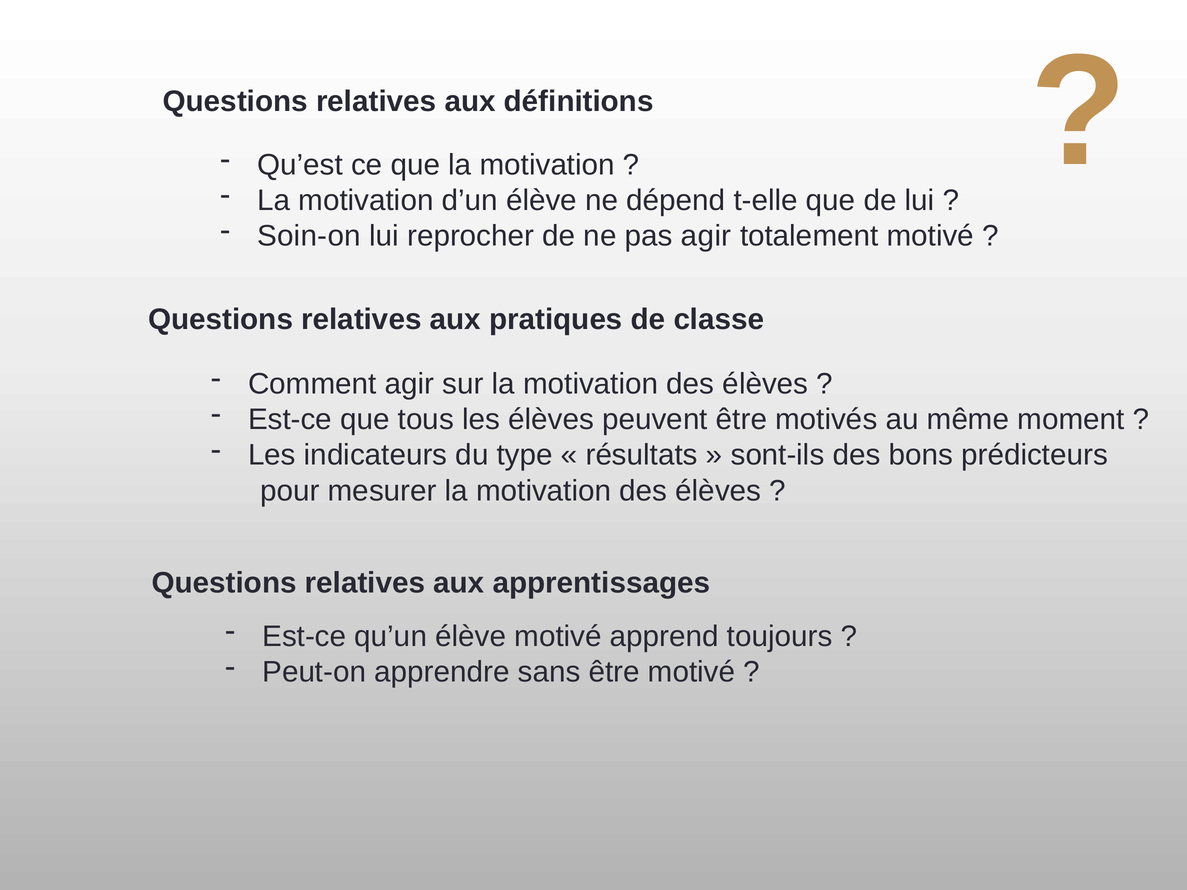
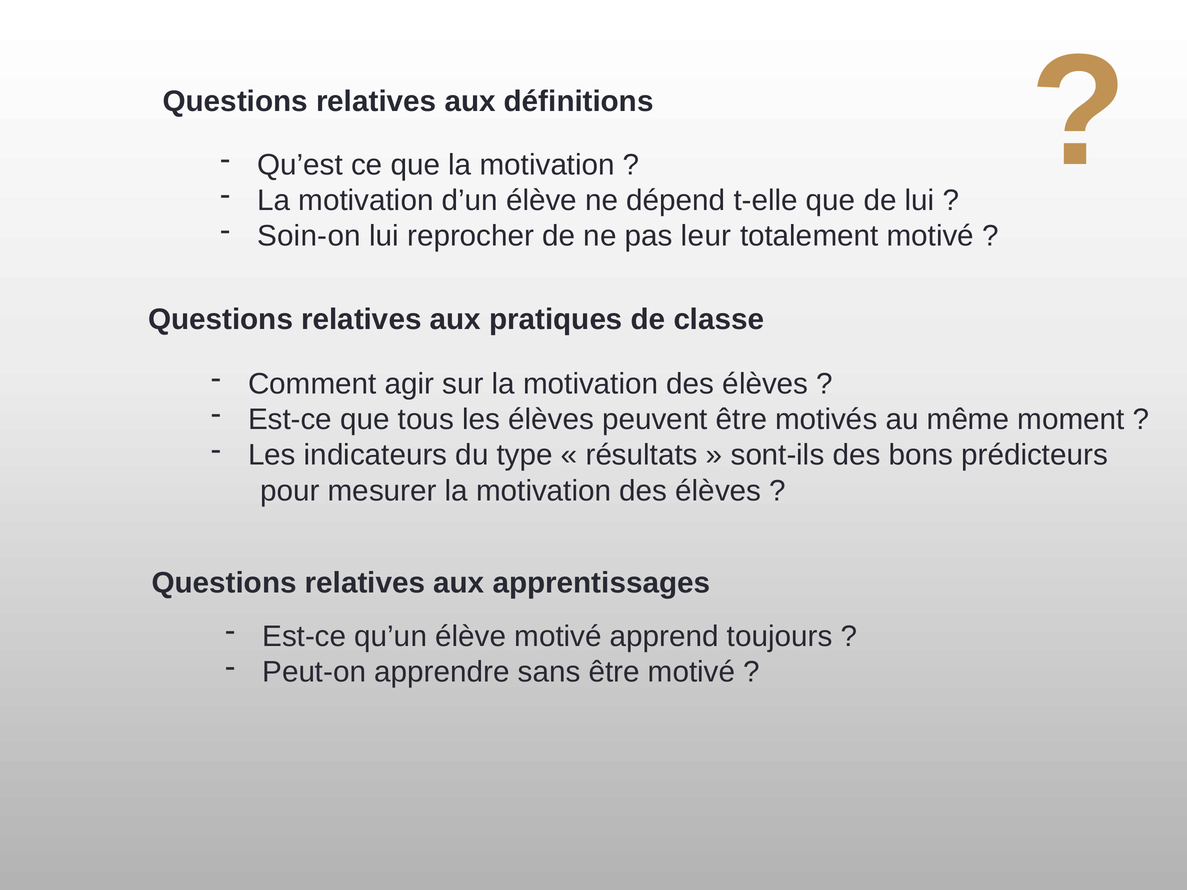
pas agir: agir -> leur (706, 236)
